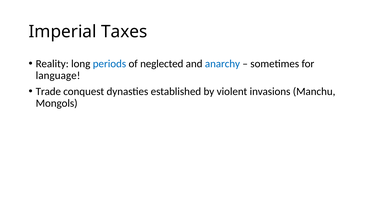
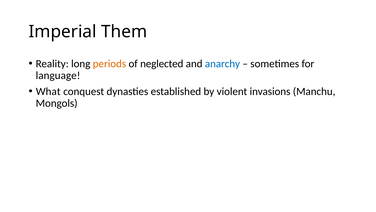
Taxes: Taxes -> Them (124, 32)
periods colour: blue -> orange (109, 64)
Trade: Trade -> What (48, 91)
